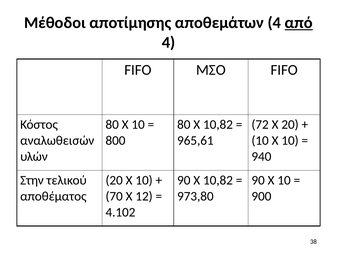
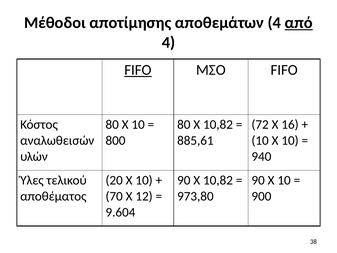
FIFO underline: none -> present (138, 70)
Χ 20: 20 -> 16 (290, 124)
965,61: 965,61 -> 885,61 (195, 140)
Στην: Στην -> Ύλες (32, 180)
4.102: 4.102 -> 9.604 (120, 212)
